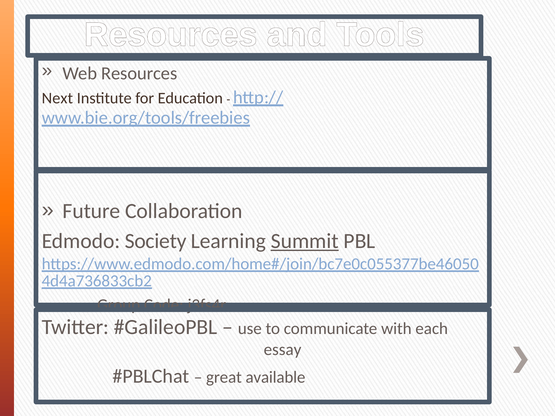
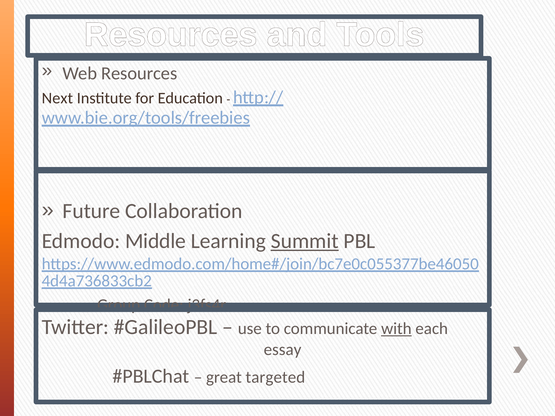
Society: Society -> Middle (156, 241)
with underline: none -> present (396, 329)
available: available -> targeted (275, 377)
